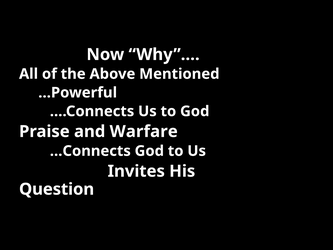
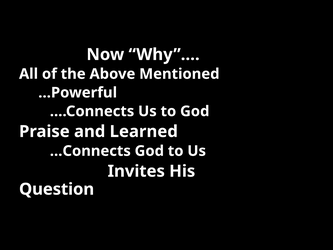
Warfare: Warfare -> Learned (144, 131)
